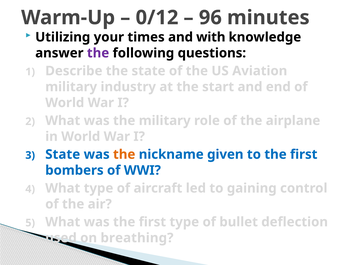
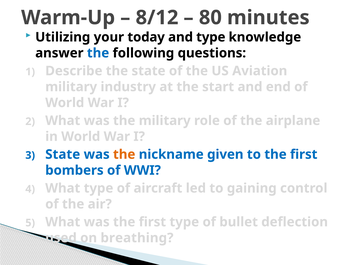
0/12: 0/12 -> 8/12 (157, 18)
96: 96 -> 80 (210, 18)
times: times -> today (146, 37)
and with: with -> type (211, 37)
the colour: purple -> blue (98, 53)
